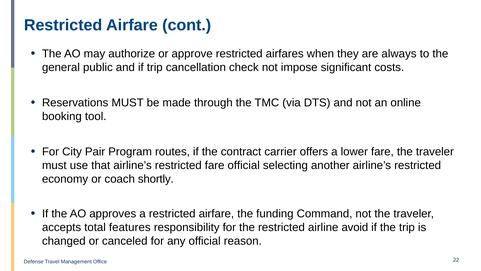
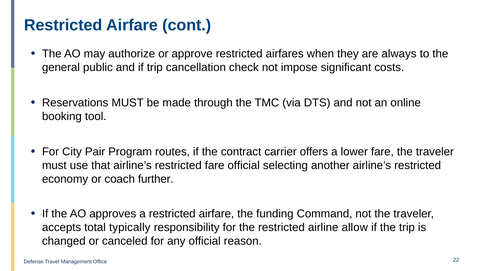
shortly: shortly -> further (156, 179)
features: features -> typically (130, 227)
avoid: avoid -> allow (355, 227)
